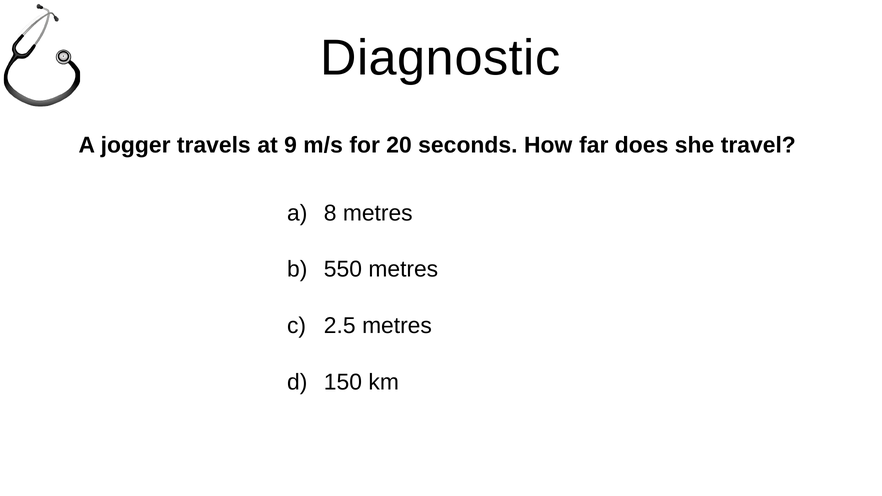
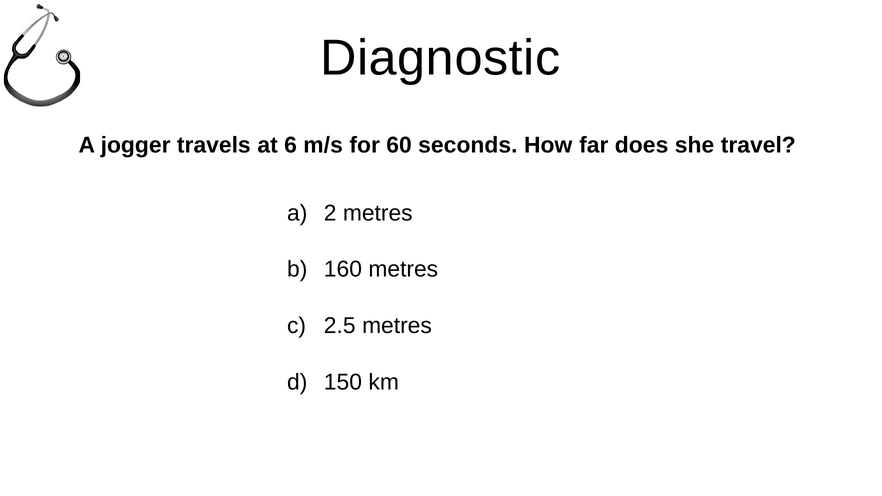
9: 9 -> 6 (291, 145)
20: 20 -> 60 (399, 145)
8: 8 -> 2 (330, 213)
550: 550 -> 160 (343, 270)
